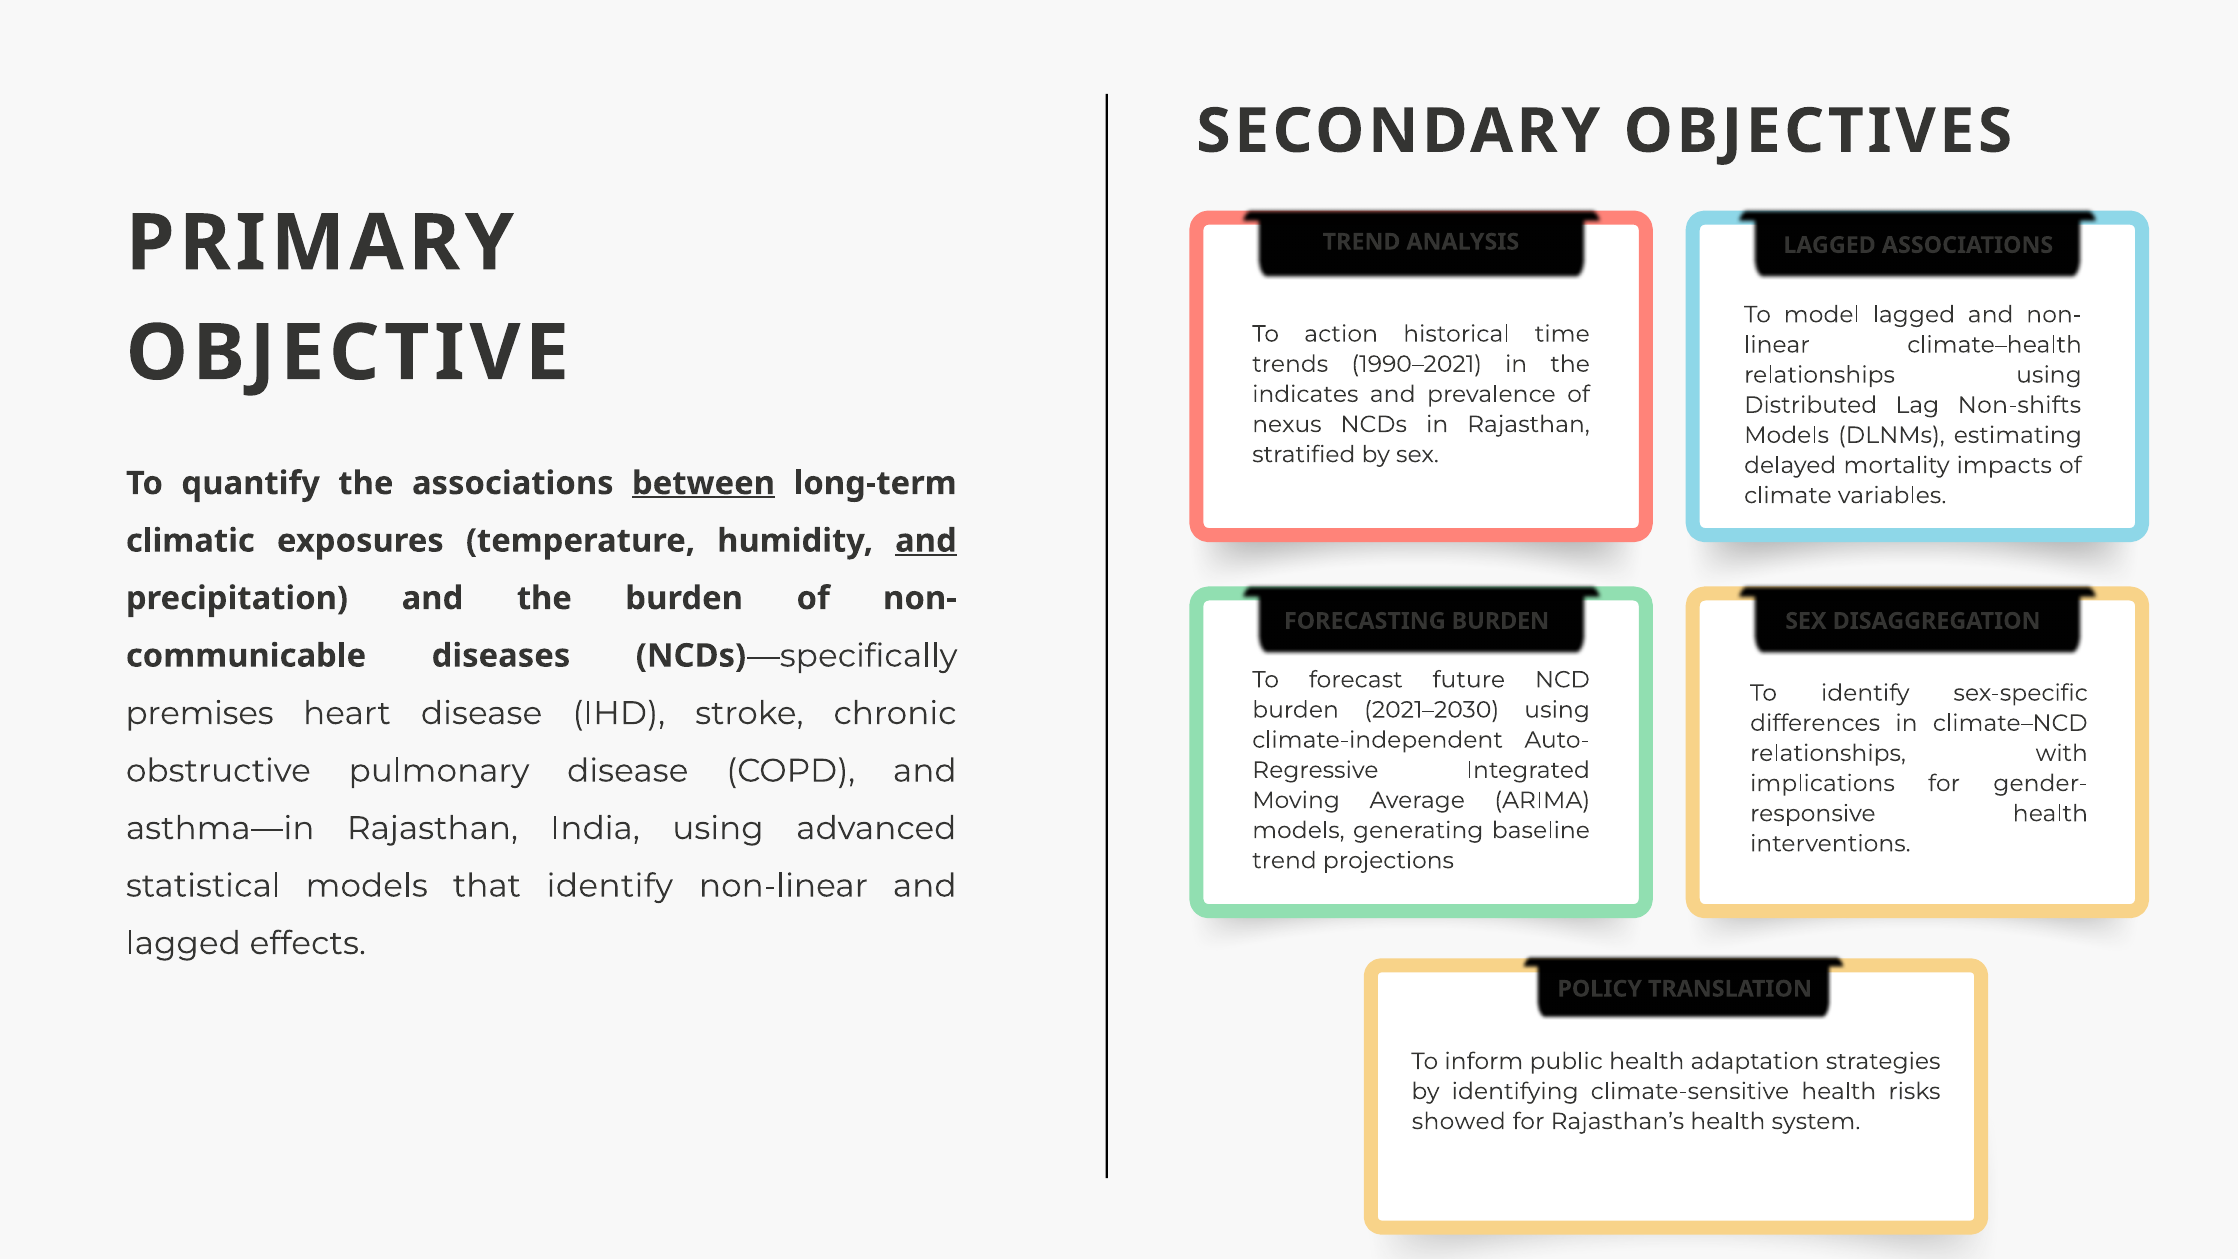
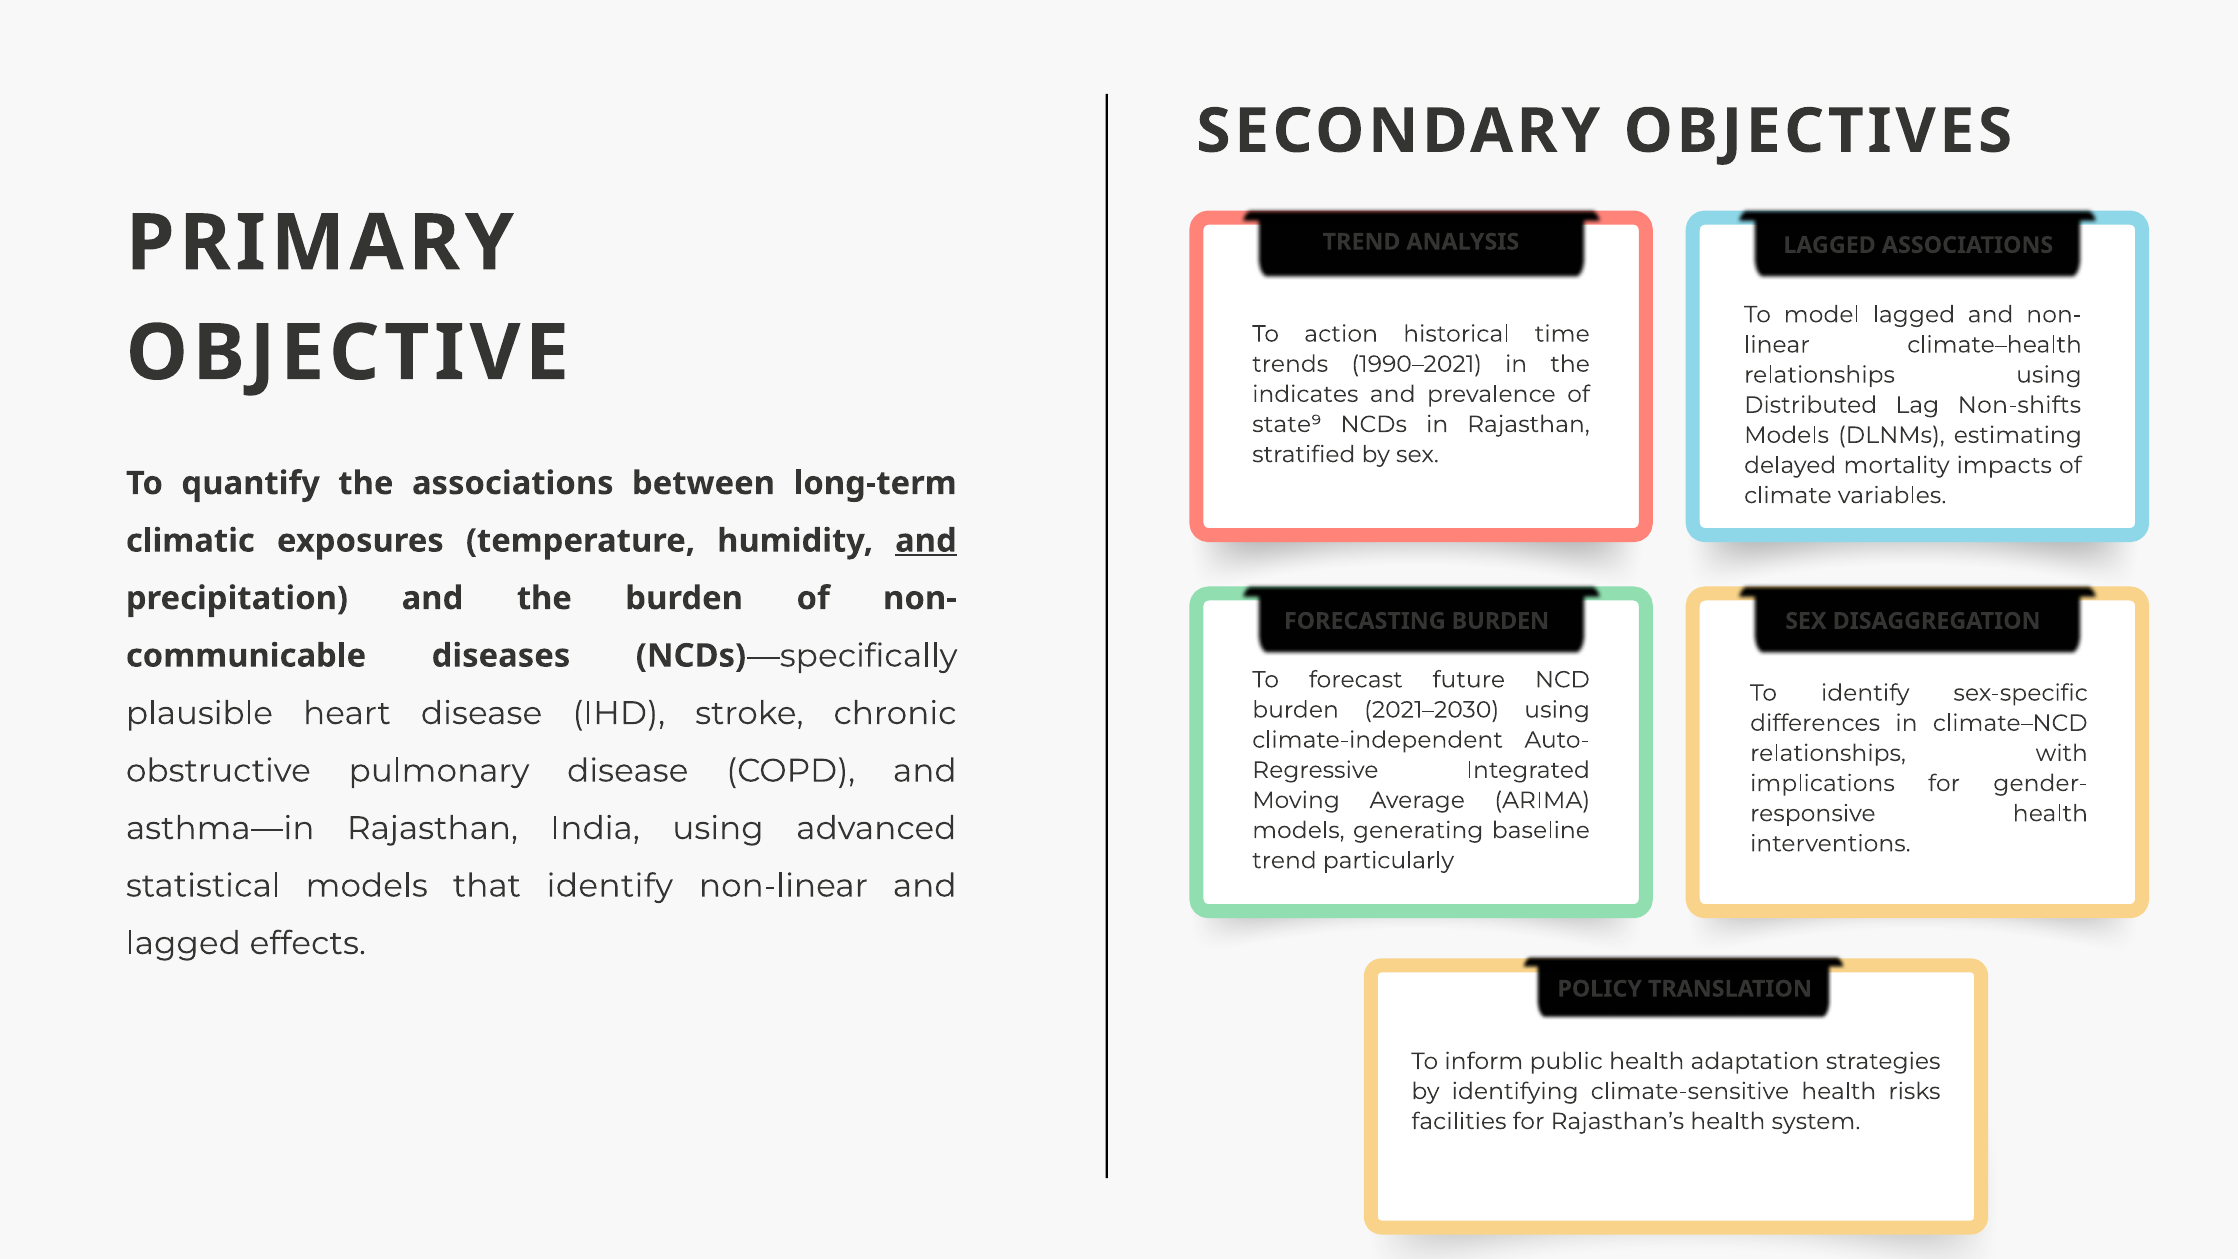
nexus: nexus -> state⁹ (1287, 424)
between underline: present -> none (704, 483)
premises: premises -> plausible (199, 713)
projections: projections -> particularly (1388, 860)
showed: showed -> facilities (1459, 1121)
